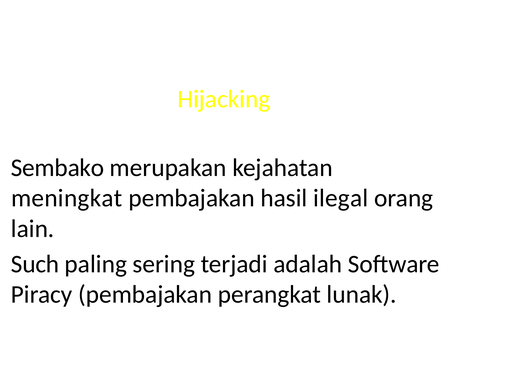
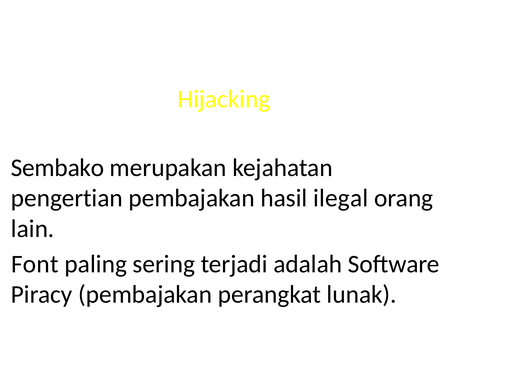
meningkat: meningkat -> pengertian (67, 198)
Such: Such -> Font (35, 264)
